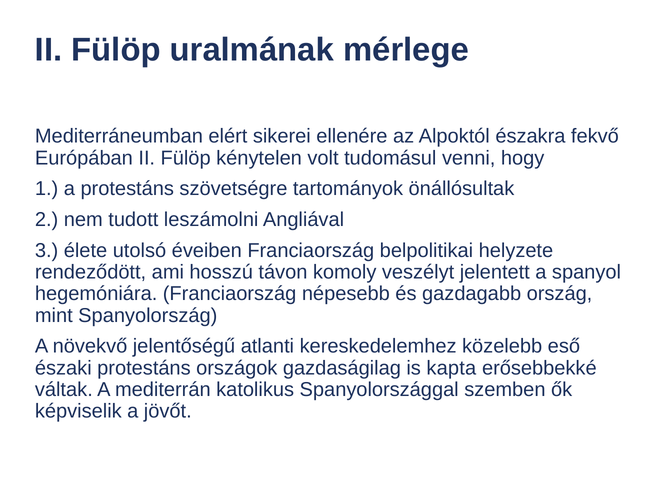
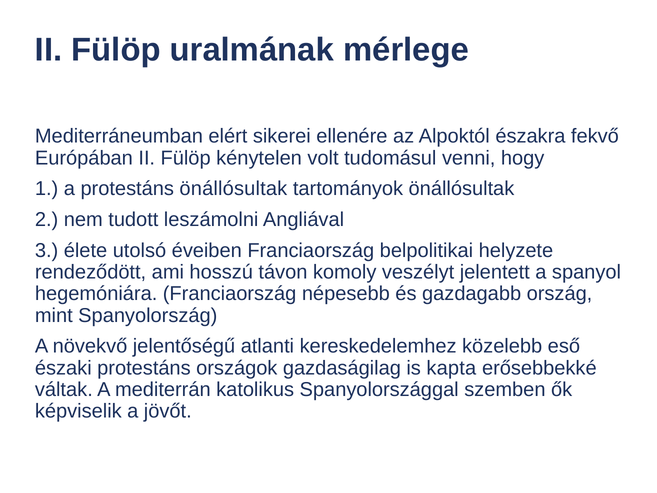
protestáns szövetségre: szövetségre -> önállósultak (233, 189)
